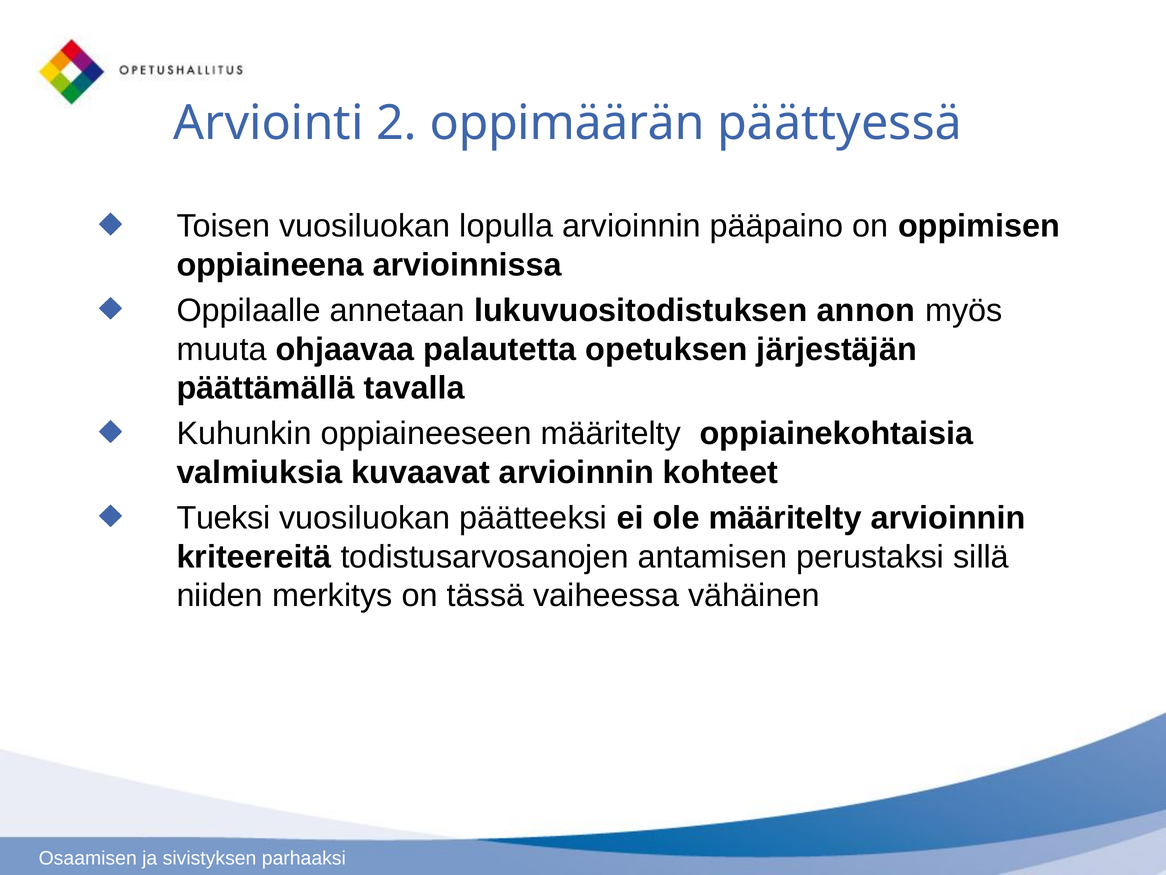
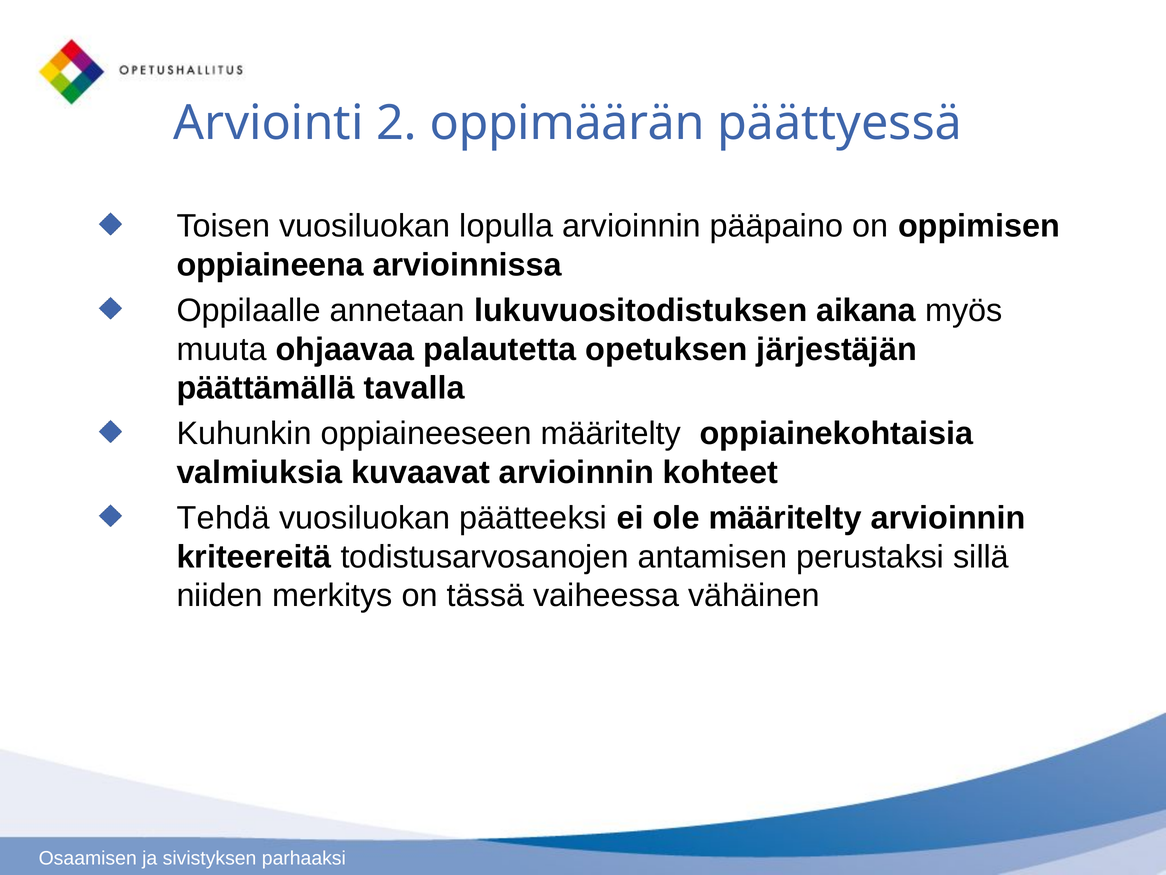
annon: annon -> aikana (866, 310)
Tueksi: Tueksi -> Tehdä (223, 518)
